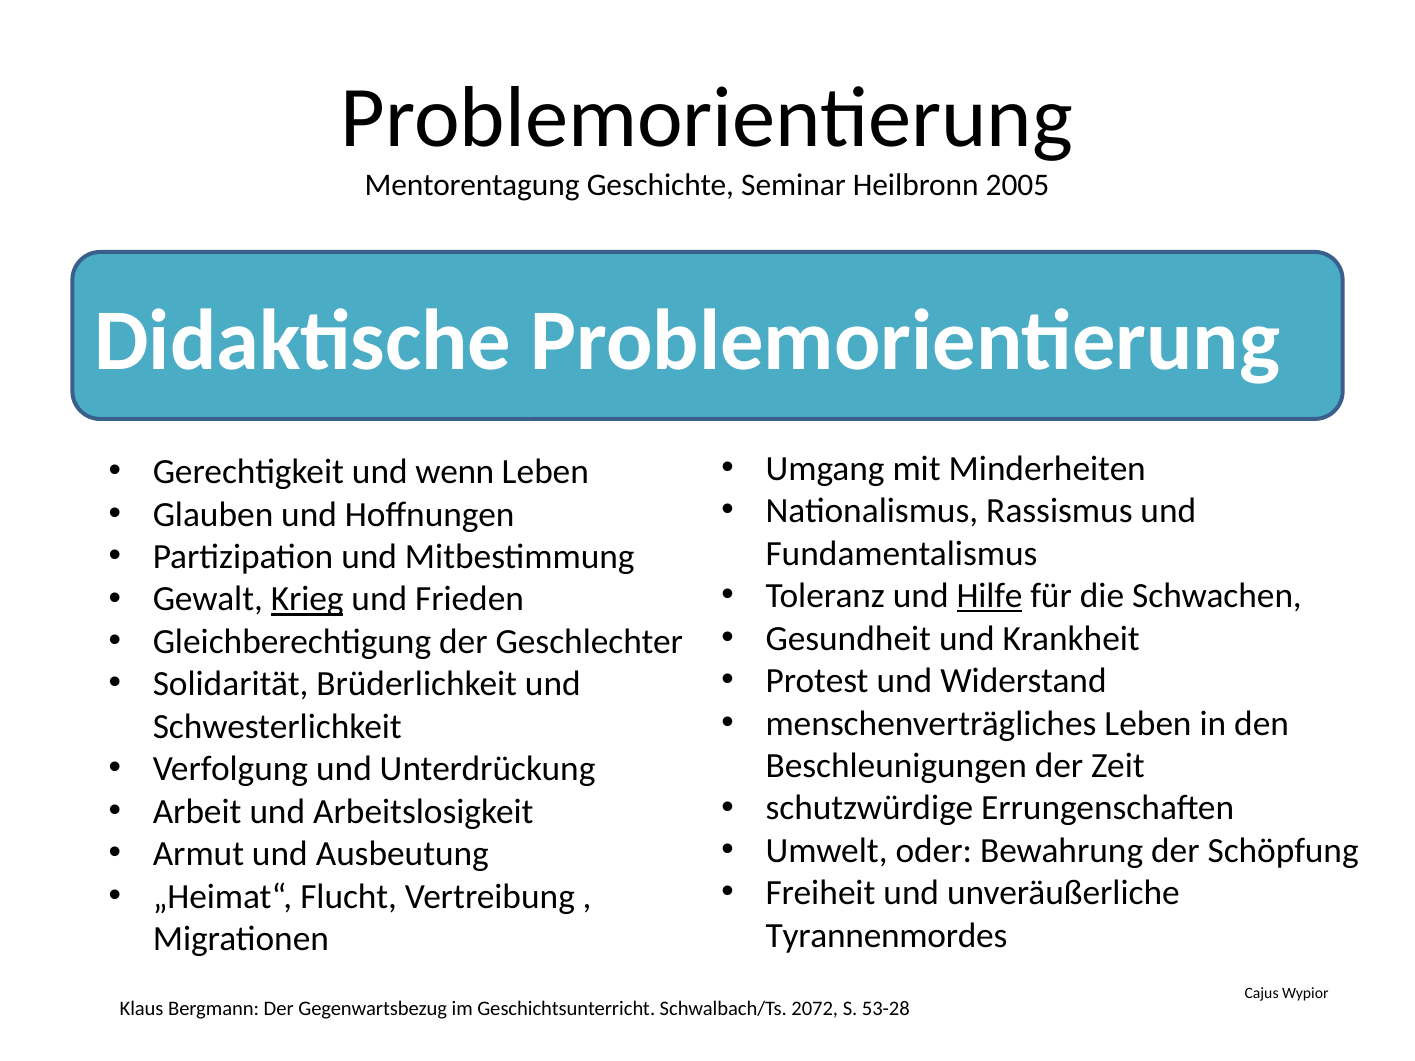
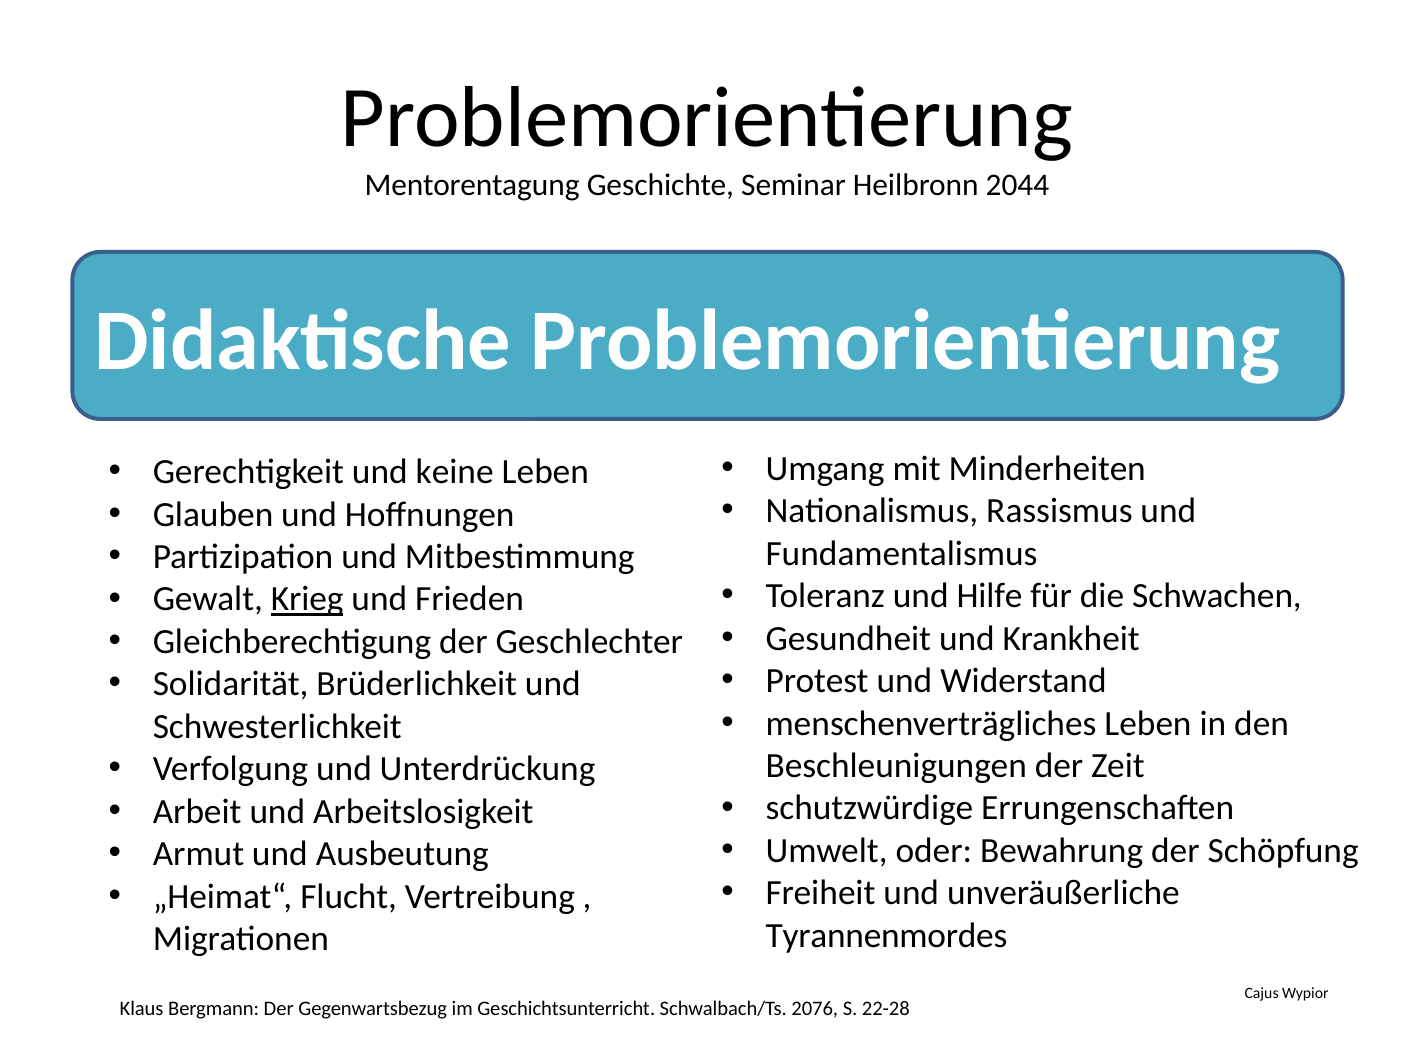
2005: 2005 -> 2044 (1017, 185)
wenn: wenn -> keine (455, 472)
Hilfe underline: present -> none (990, 596)
2072: 2072 -> 2076 (815, 1009)
53-28: 53-28 -> 22-28 (886, 1009)
